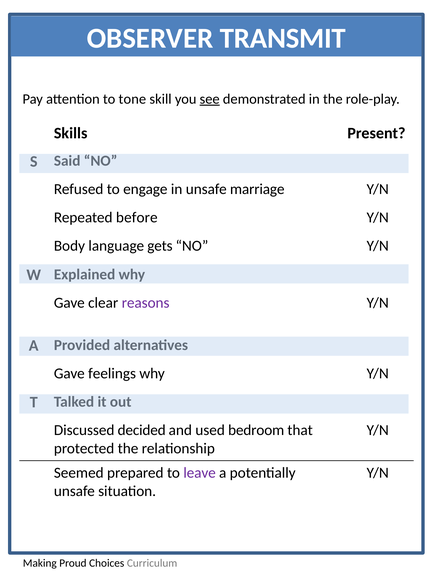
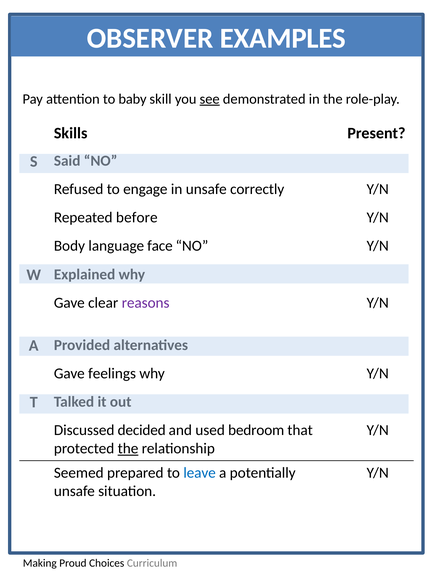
TRANSMIT: TRANSMIT -> EXAMPLES (283, 38)
tone: tone -> baby (133, 99)
marriage: marriage -> correctly (257, 189)
gets: gets -> face (160, 246)
the underline: none -> present (128, 449)
leave colour: purple -> blue (200, 473)
